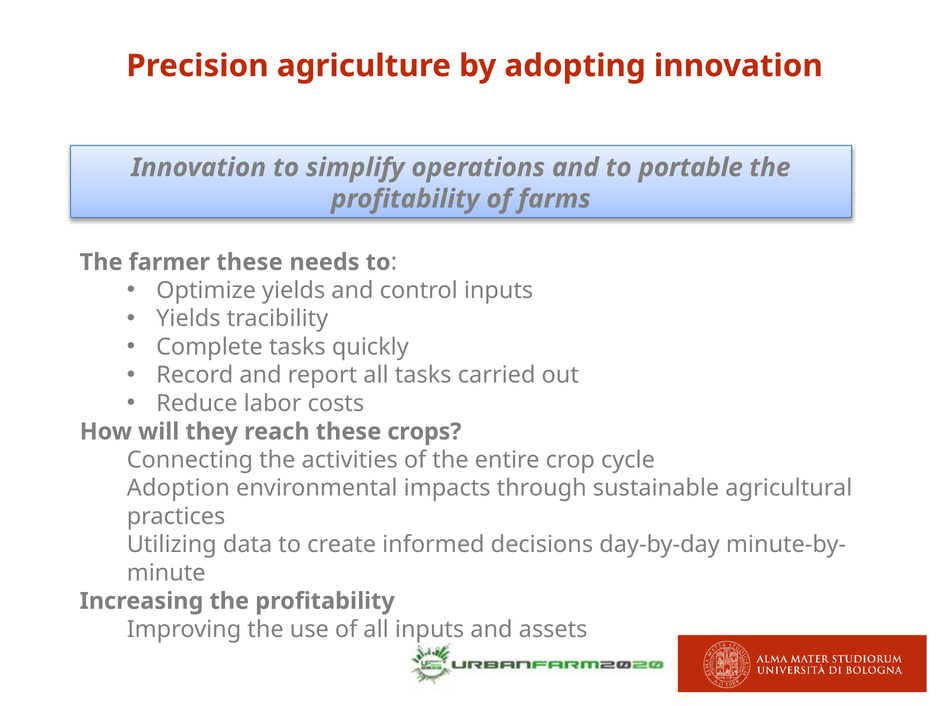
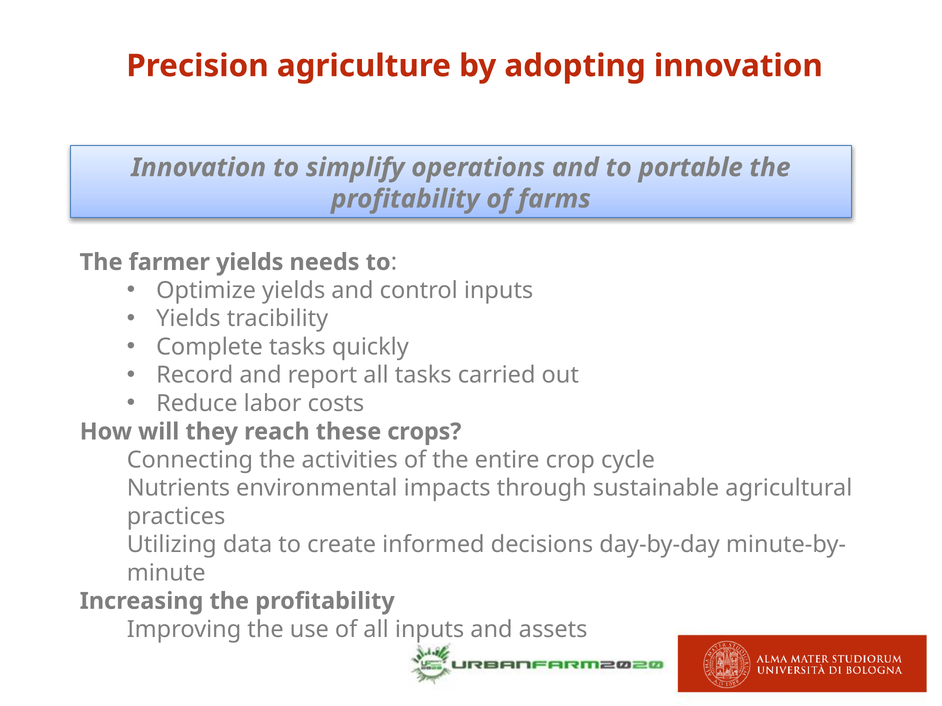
farmer these: these -> yields (250, 262)
Adoption: Adoption -> Nutrients (178, 488)
